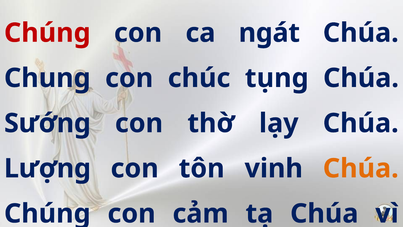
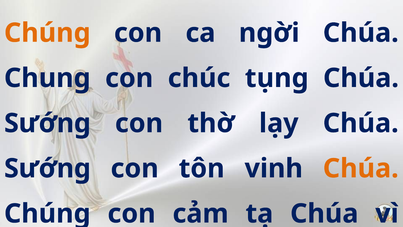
Chúng colour: red -> orange (47, 33)
ngát: ngát -> ngời (269, 33)
Lượng: Lượng -> Sướng (47, 168)
